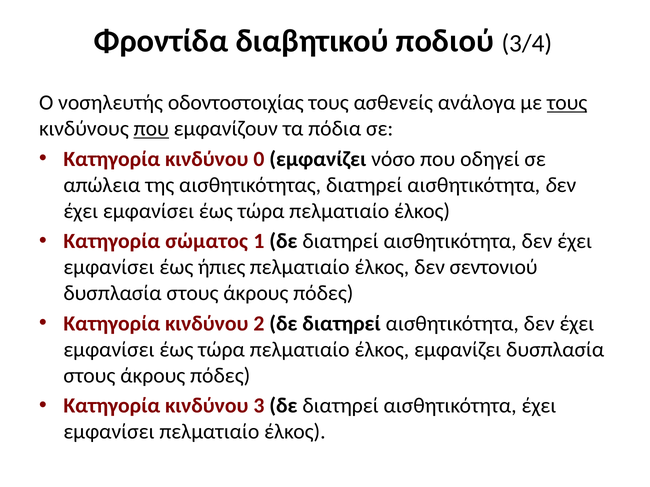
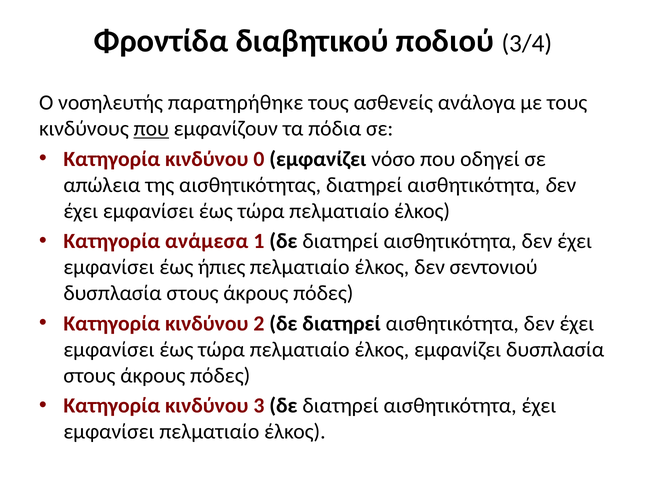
οδοντοστοιχίας: οδοντοστοιχίας -> παρατηρήθηκε (236, 103)
τους underline: present -> none (567, 103)
σώματος: σώματος -> ανάμεσα (207, 241)
